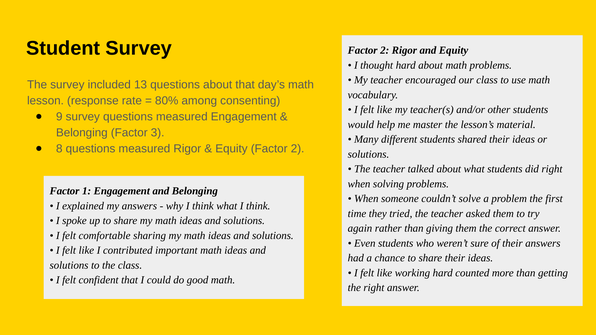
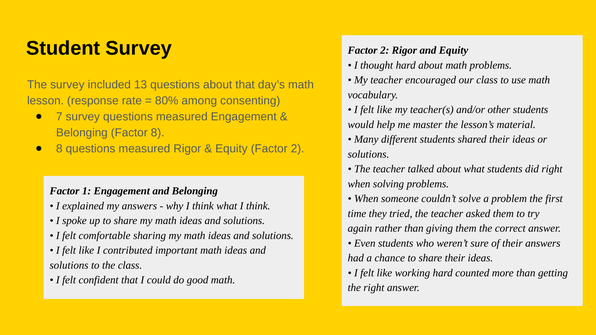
9: 9 -> 7 (59, 117)
Factor 3: 3 -> 8 (158, 133)
